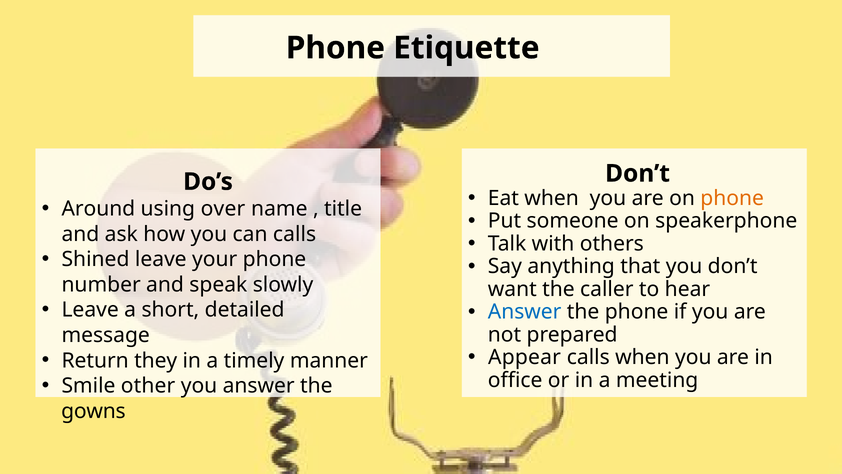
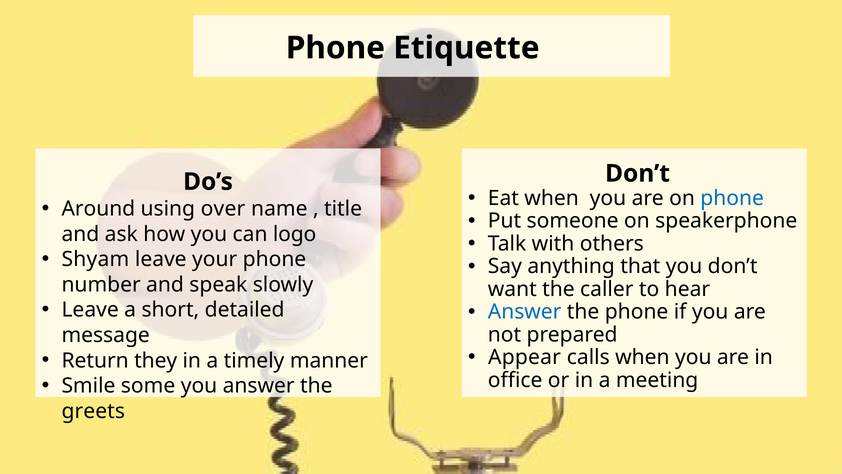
phone colour: orange -> blue (732, 198)
can calls: calls -> logo (295, 234)
Shined: Shined -> Shyam (95, 259)
other: other -> some (148, 386)
gowns: gowns -> greets (93, 411)
